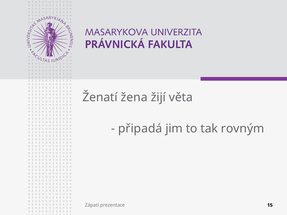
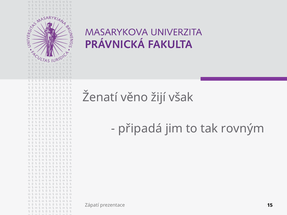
žena: žena -> věno (134, 98)
věta: věta -> však (181, 98)
